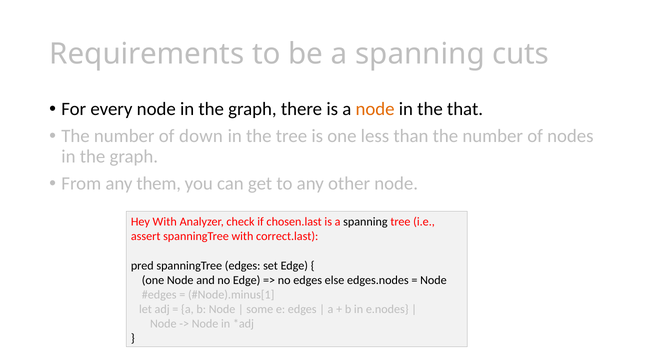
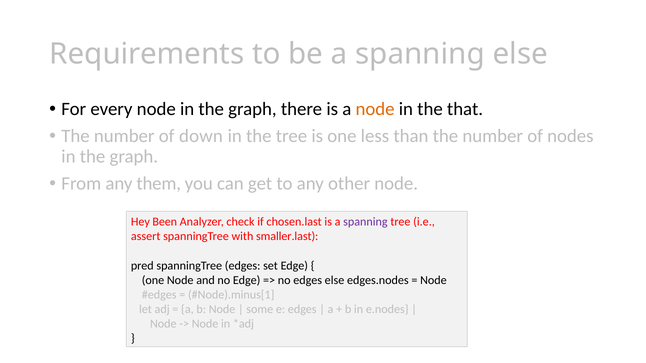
spanning cuts: cuts -> else (520, 54)
Hey With: With -> Been (165, 222)
spanning colour: black -> purple (365, 222)
correct.last: correct.last -> smaller.last (287, 237)
